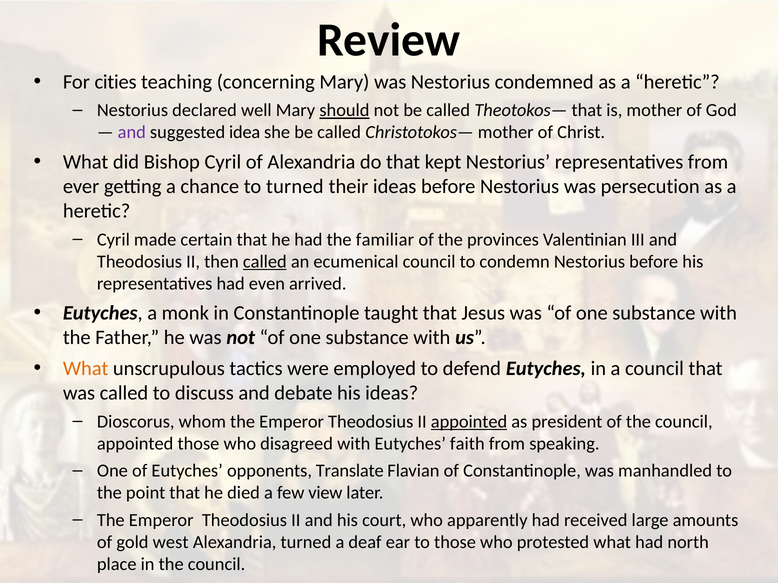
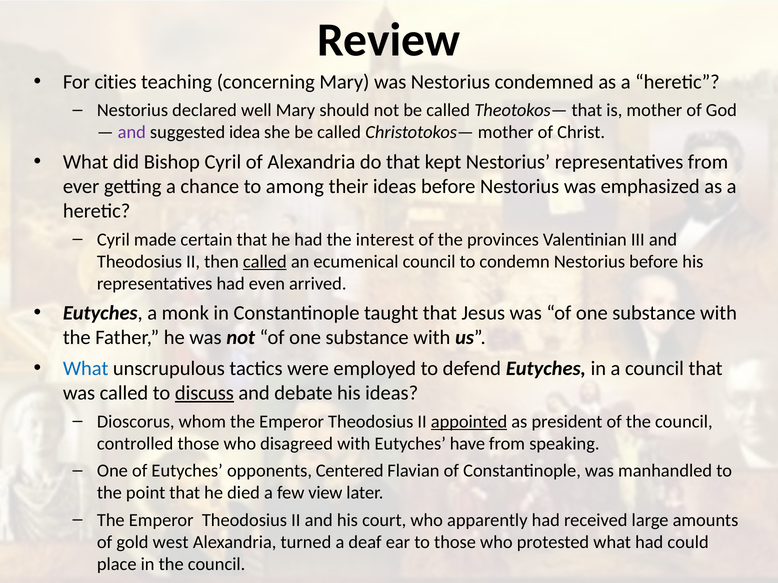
should underline: present -> none (344, 110)
to turned: turned -> among (295, 187)
persecution: persecution -> emphasized (650, 187)
familiar: familiar -> interest (385, 240)
What colour: orange -> blue (86, 369)
discuss underline: none -> present (204, 393)
appointed: appointed -> controlled (135, 444)
faith: faith -> have (467, 444)
Translate: Translate -> Centered (350, 471)
north: north -> could (688, 543)
